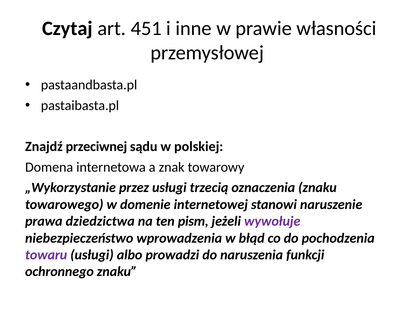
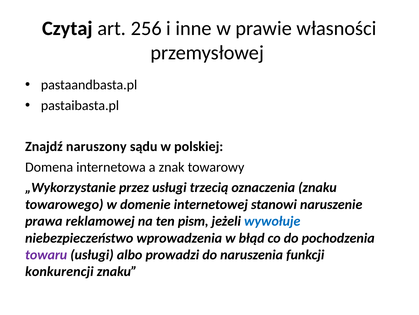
451: 451 -> 256 (146, 28)
przeciwnej: przeciwnej -> naruszony (96, 146)
dziedzictwa: dziedzictwa -> reklamowej (100, 221)
wywołuje colour: purple -> blue (272, 221)
ochronnego: ochronnego -> konkurencji (59, 271)
